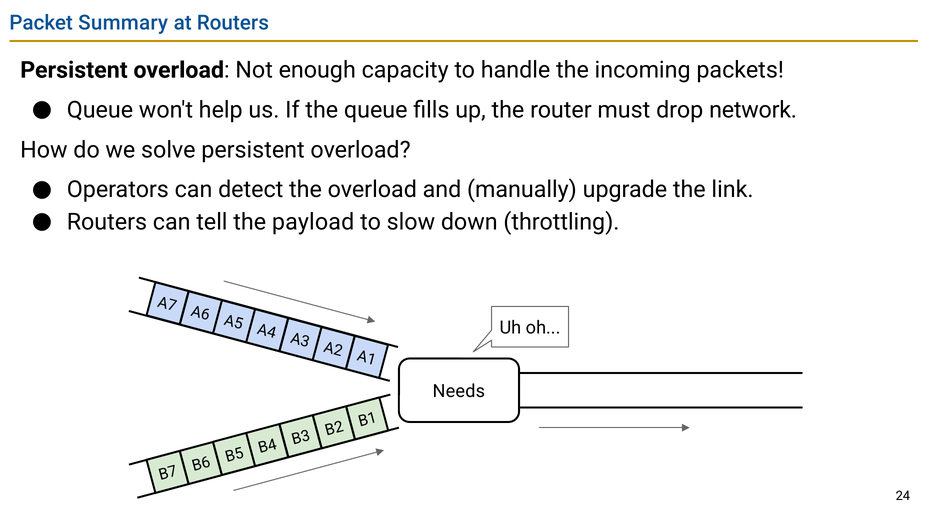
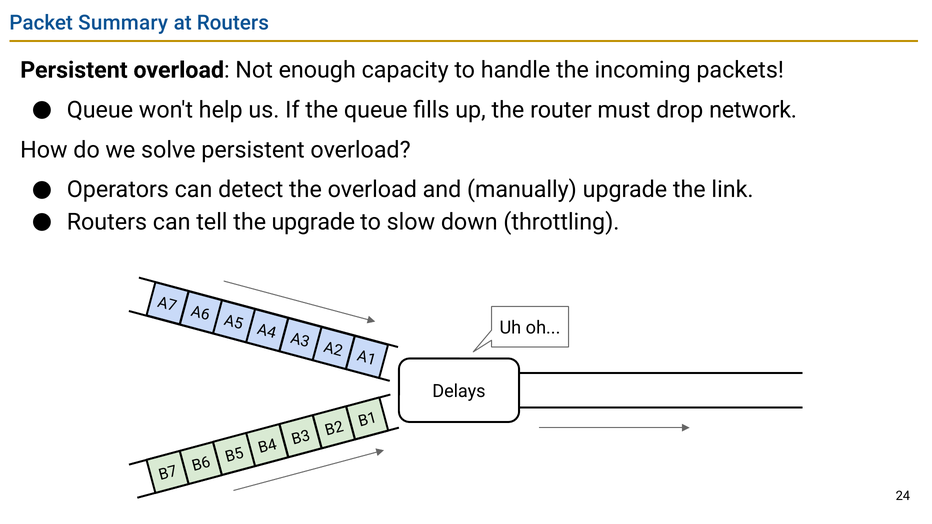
the payload: payload -> upgrade (313, 222)
Needs: Needs -> Delays (459, 392)
